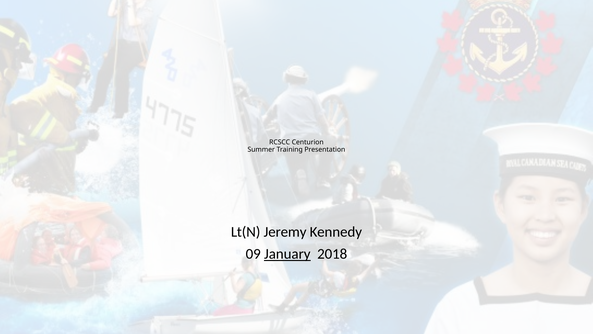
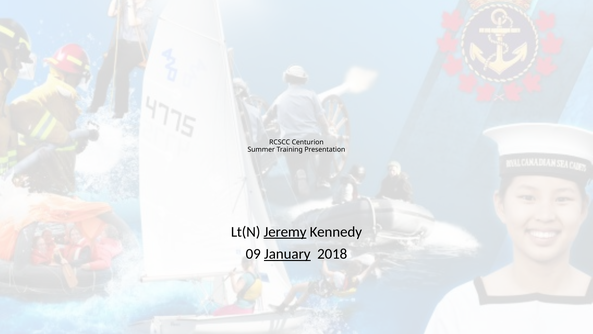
Jeremy underline: none -> present (285, 232)
